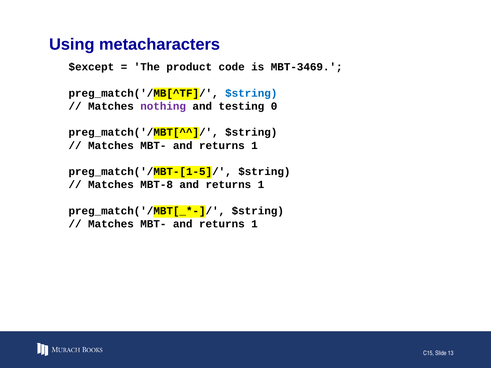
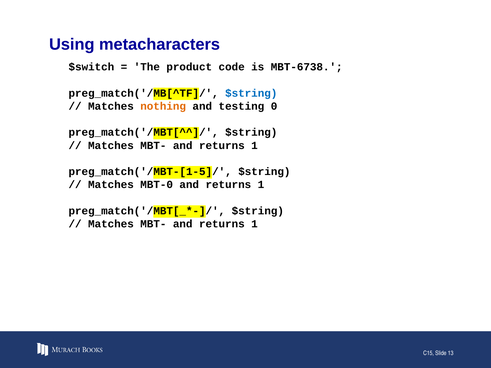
$except: $except -> $switch (91, 67)
MBT-3469: MBT-3469 -> MBT-6738 (307, 67)
nothing colour: purple -> orange (163, 106)
MBT-8: MBT-8 -> MBT-0 (157, 185)
